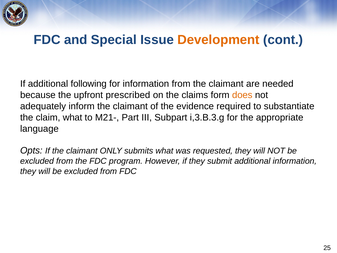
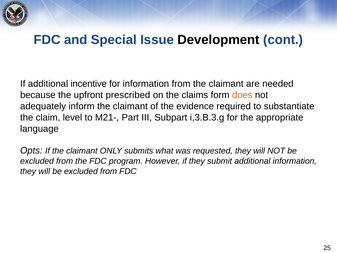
Development colour: orange -> black (218, 40)
following: following -> incentive (89, 84)
claim what: what -> level (72, 117)
